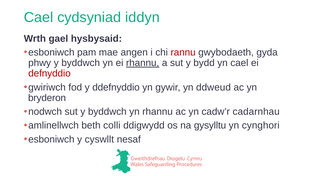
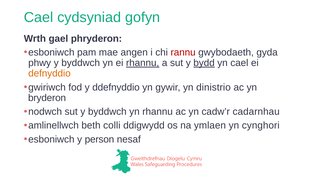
iddyn: iddyn -> gofyn (143, 17)
hysbysaid: hysbysaid -> phryderon (96, 39)
bydd underline: none -> present (204, 63)
defnyddio colour: red -> orange (49, 74)
ddweud: ddweud -> dinistrio (213, 87)
gysylltu: gysylltu -> ymlaen (210, 126)
cyswllt: cyswllt -> person (99, 139)
